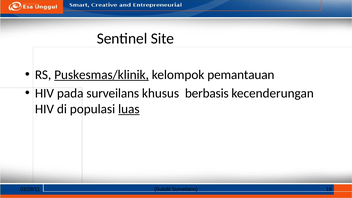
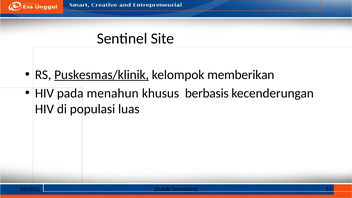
pemantauan: pemantauan -> memberikan (241, 75)
pada surveilans: surveilans -> menahun (113, 93)
luas underline: present -> none (129, 109)
